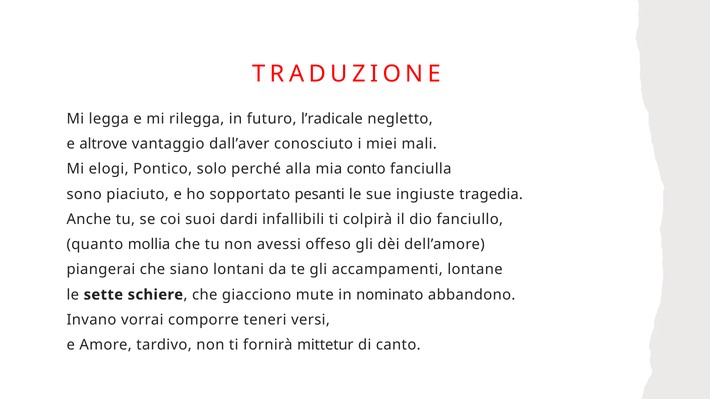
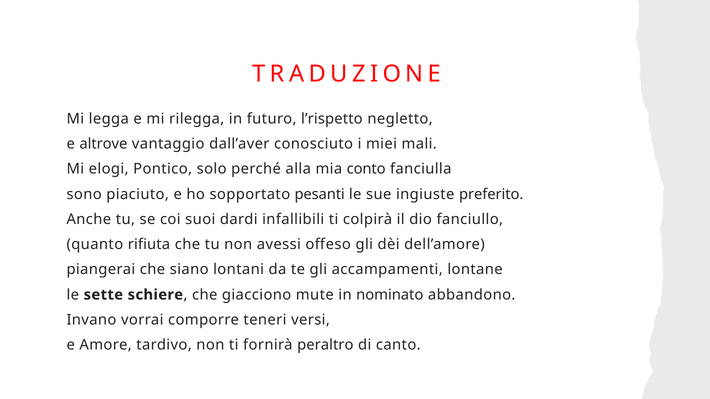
l’radicale: l’radicale -> l’rispetto (332, 119)
tragedia: tragedia -> preferito (491, 194)
mollia: mollia -> rifiuta (149, 245)
mittetur: mittetur -> peraltro (325, 345)
